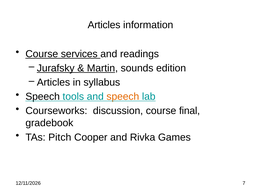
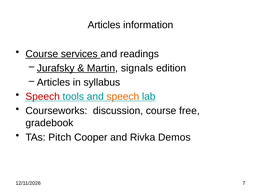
sounds: sounds -> signals (137, 68)
Speech colour: black -> red (43, 96)
final: final -> free (189, 111)
Games: Games -> Demos (174, 137)
